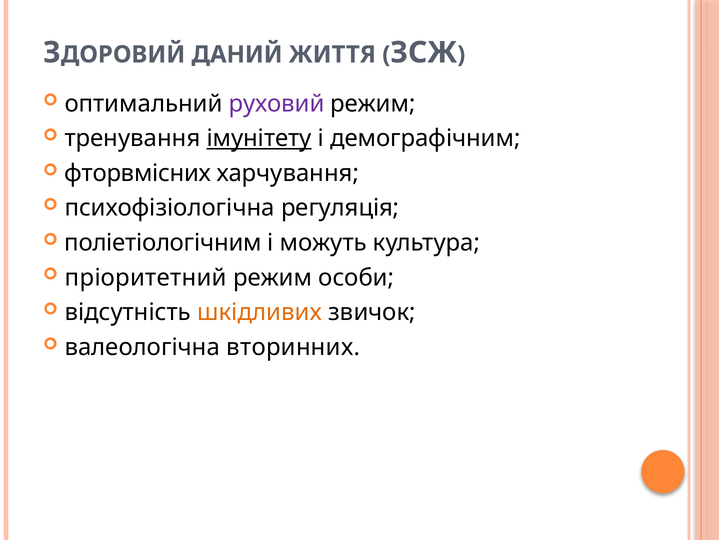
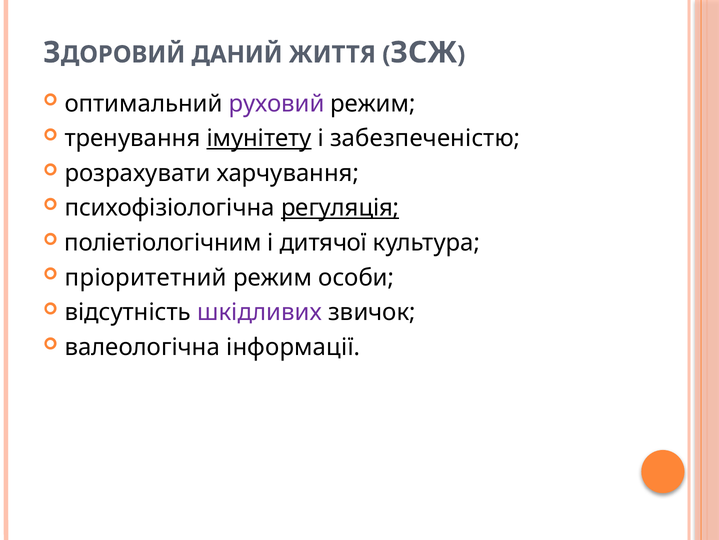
демографічним: демографічним -> забезпеченістю (425, 138)
фторвмісних: фторвмісних -> розрахувати (138, 173)
регуляція underline: none -> present (340, 208)
можуть: можуть -> дитячої (323, 243)
шкідливих colour: orange -> purple (260, 312)
вторинних: вторинних -> інформації (293, 347)
